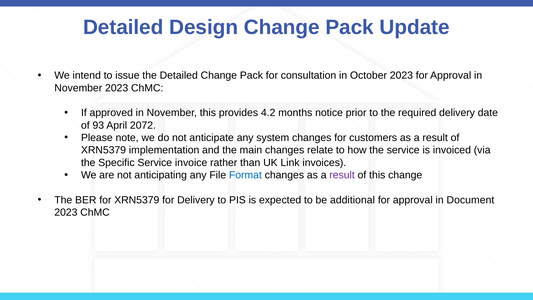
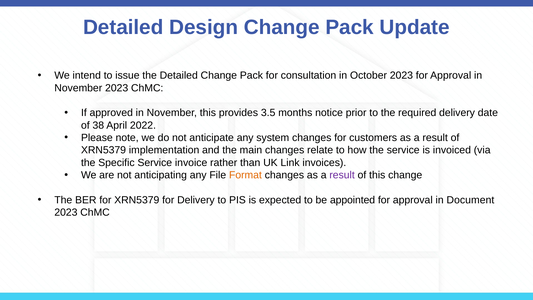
4.2: 4.2 -> 3.5 (268, 113)
93: 93 -> 38 (98, 125)
2072: 2072 -> 2022 (143, 125)
Format colour: blue -> orange (245, 175)
additional: additional -> appointed (353, 200)
